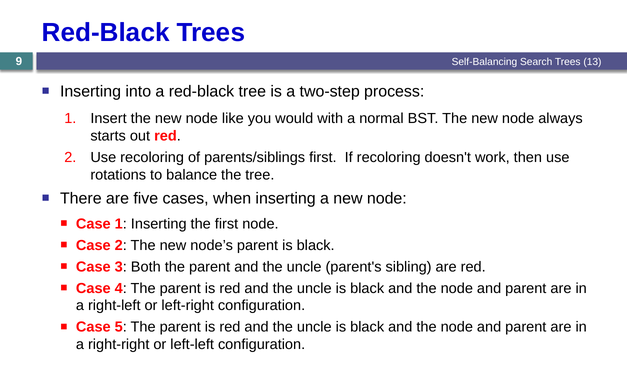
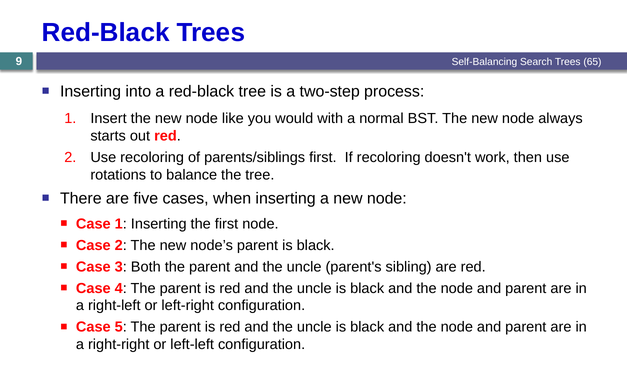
13: 13 -> 65 (592, 62)
